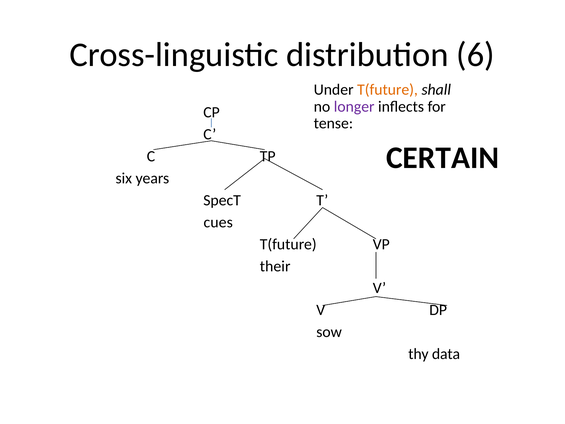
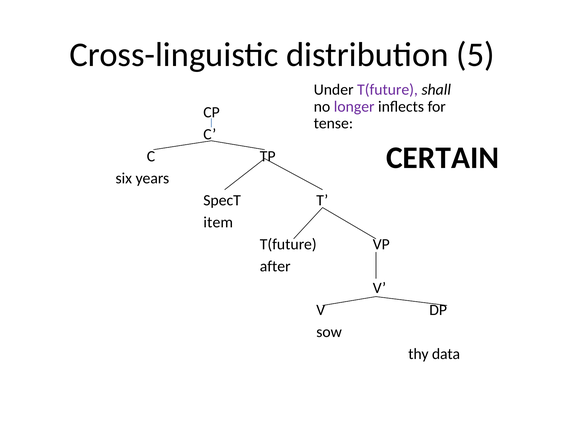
6: 6 -> 5 (476, 55)
T(future colour: orange -> purple (387, 89)
cues: cues -> item (218, 222)
their: their -> after (275, 266)
